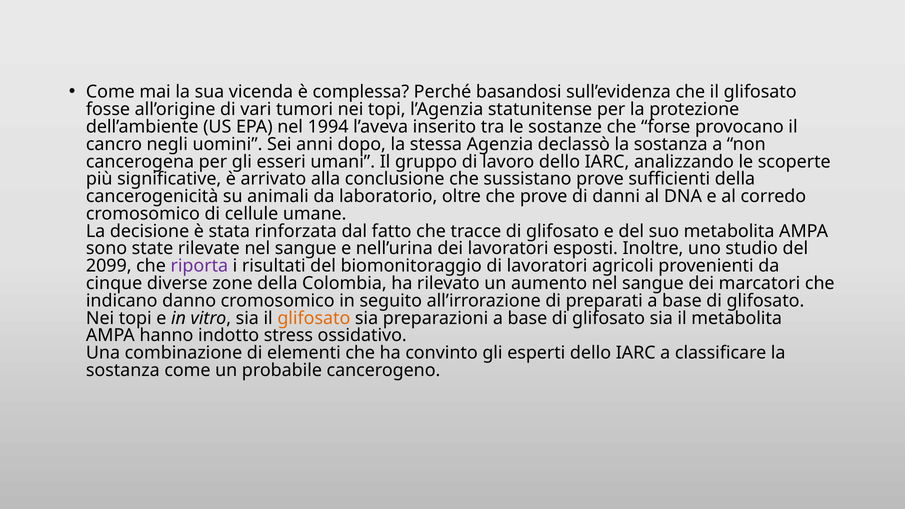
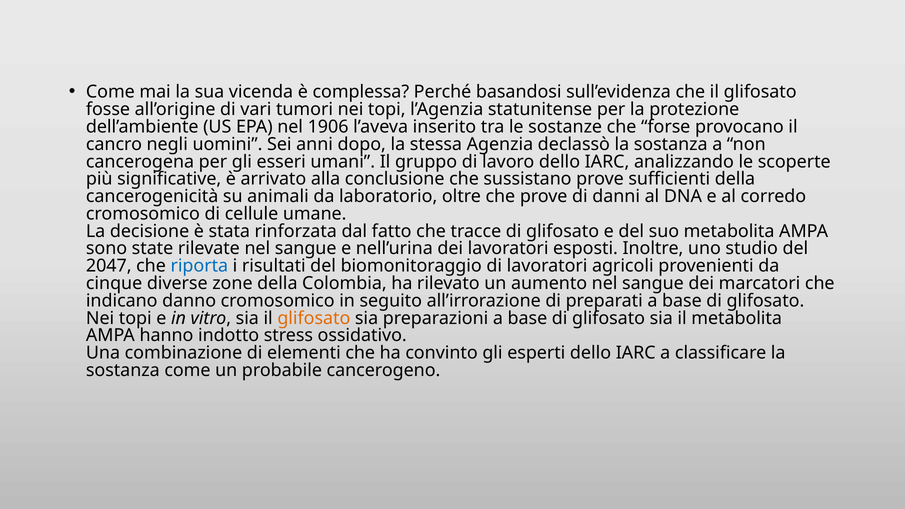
1994: 1994 -> 1906 (328, 127)
2099: 2099 -> 2047 (109, 266)
riporta colour: purple -> blue (199, 266)
